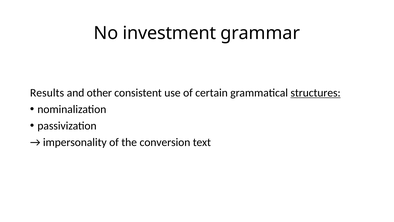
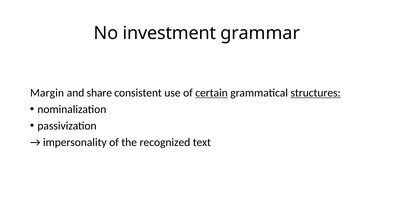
Results: Results -> Margin (47, 93)
other: other -> share (99, 93)
certain underline: none -> present (212, 93)
conversion: conversion -> recognized (165, 142)
